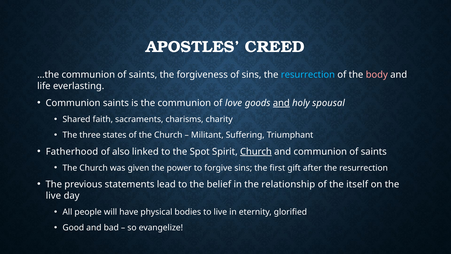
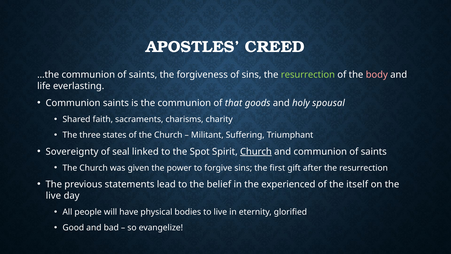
resurrection colour: light blue -> light green (308, 75)
love: love -> that (234, 103)
and underline: present -> none (281, 103)
Fatherhood: Fatherhood -> Sovereignty (72, 151)
also: also -> seal (121, 151)
relationship: relationship -> experienced (288, 184)
